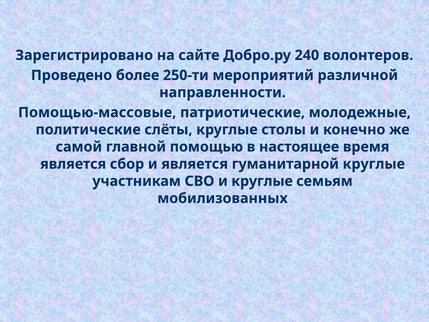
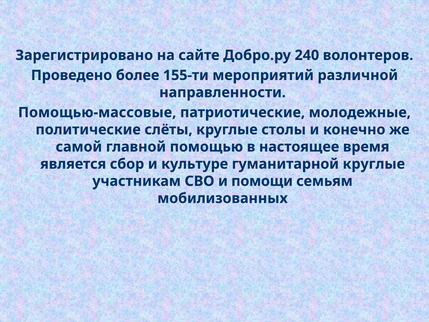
250-ти: 250-ти -> 155-ти (186, 75)
и является: является -> культуре (195, 164)
и круглые: круглые -> помощи (262, 181)
